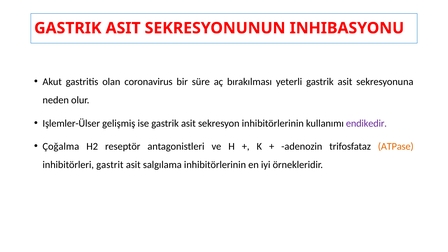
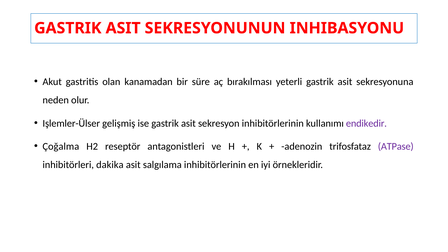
coronavirus: coronavirus -> kanamadan (149, 82)
ATPase colour: orange -> purple (396, 146)
gastrit: gastrit -> dakika (110, 165)
